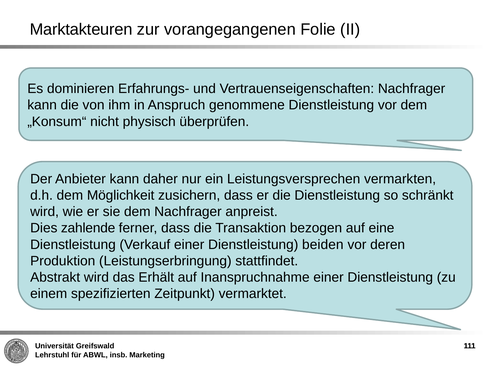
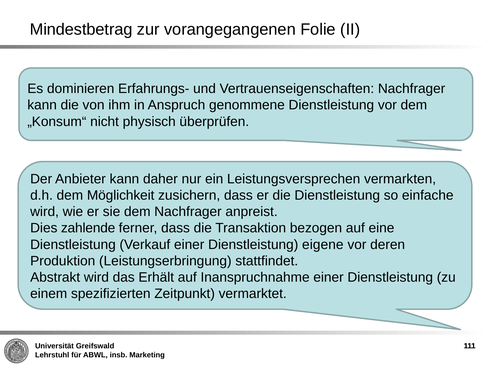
Marktakteuren: Marktakteuren -> Mindestbetrag (81, 29)
schränkt: schränkt -> einfache (428, 195)
beiden: beiden -> eigene (323, 244)
